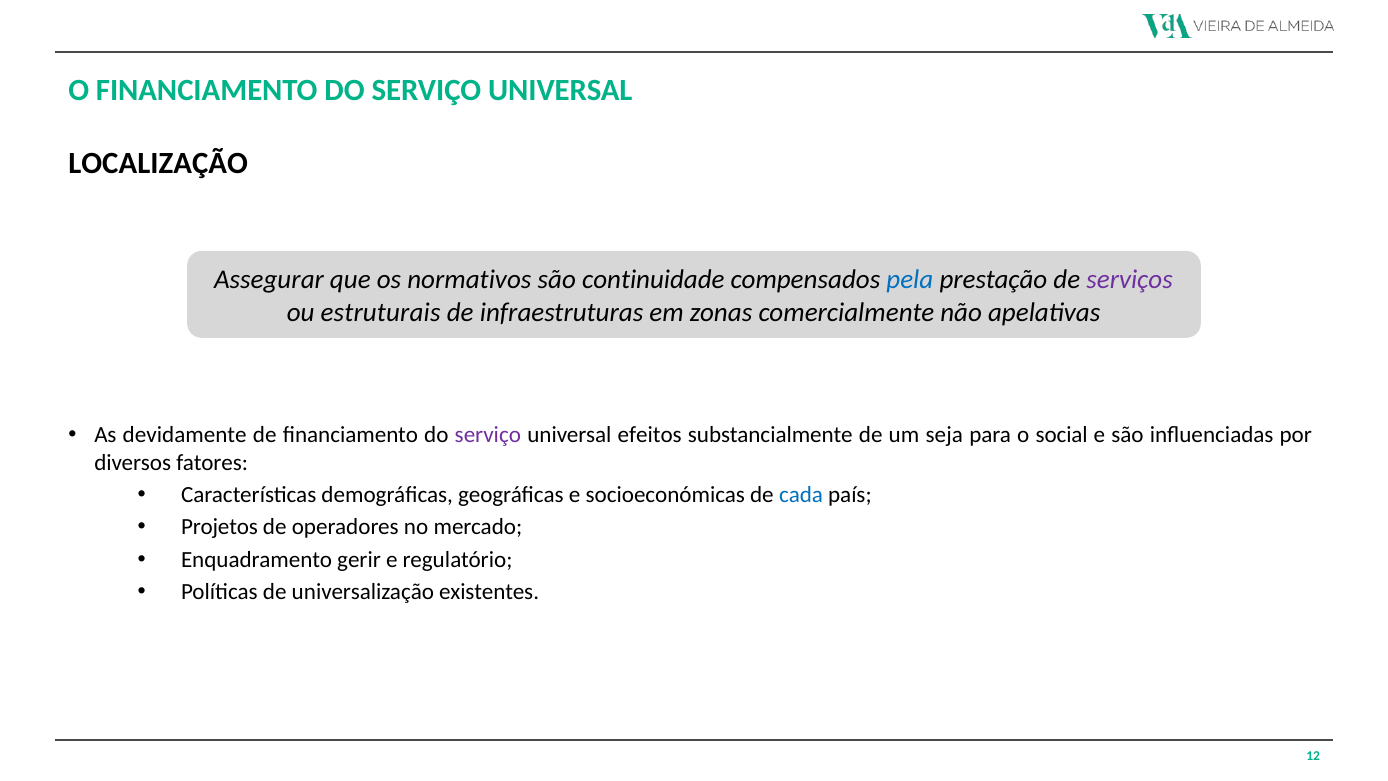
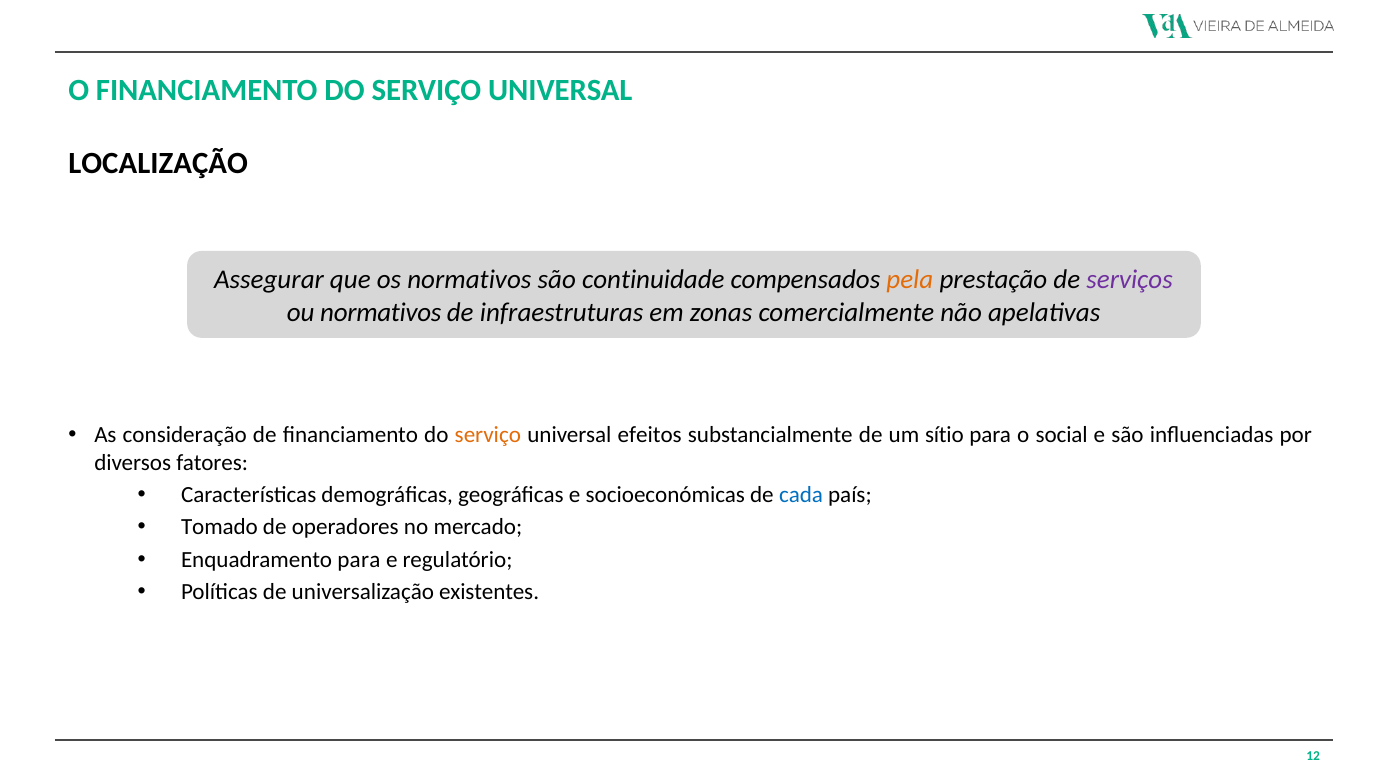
pela colour: blue -> orange (910, 280)
ou estruturais: estruturais -> normativos (381, 312)
devidamente: devidamente -> consideração (185, 435)
serviço colour: purple -> orange (488, 435)
seja: seja -> sítio (944, 435)
Projetos: Projetos -> Tomado (219, 527)
Enquadramento gerir: gerir -> para (359, 560)
